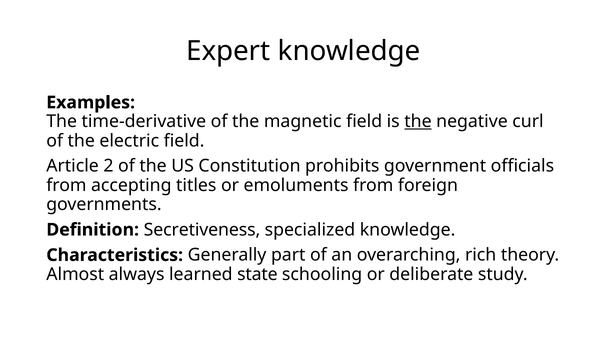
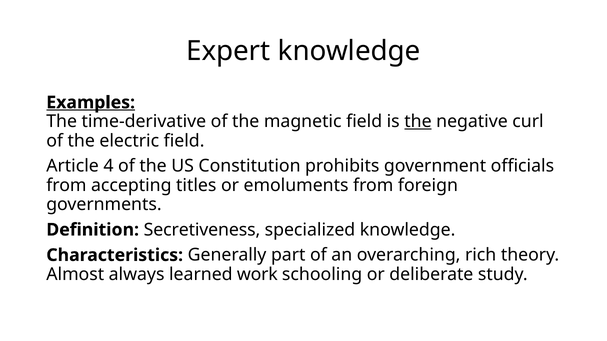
Examples underline: none -> present (91, 103)
2: 2 -> 4 (108, 166)
state: state -> work (257, 275)
